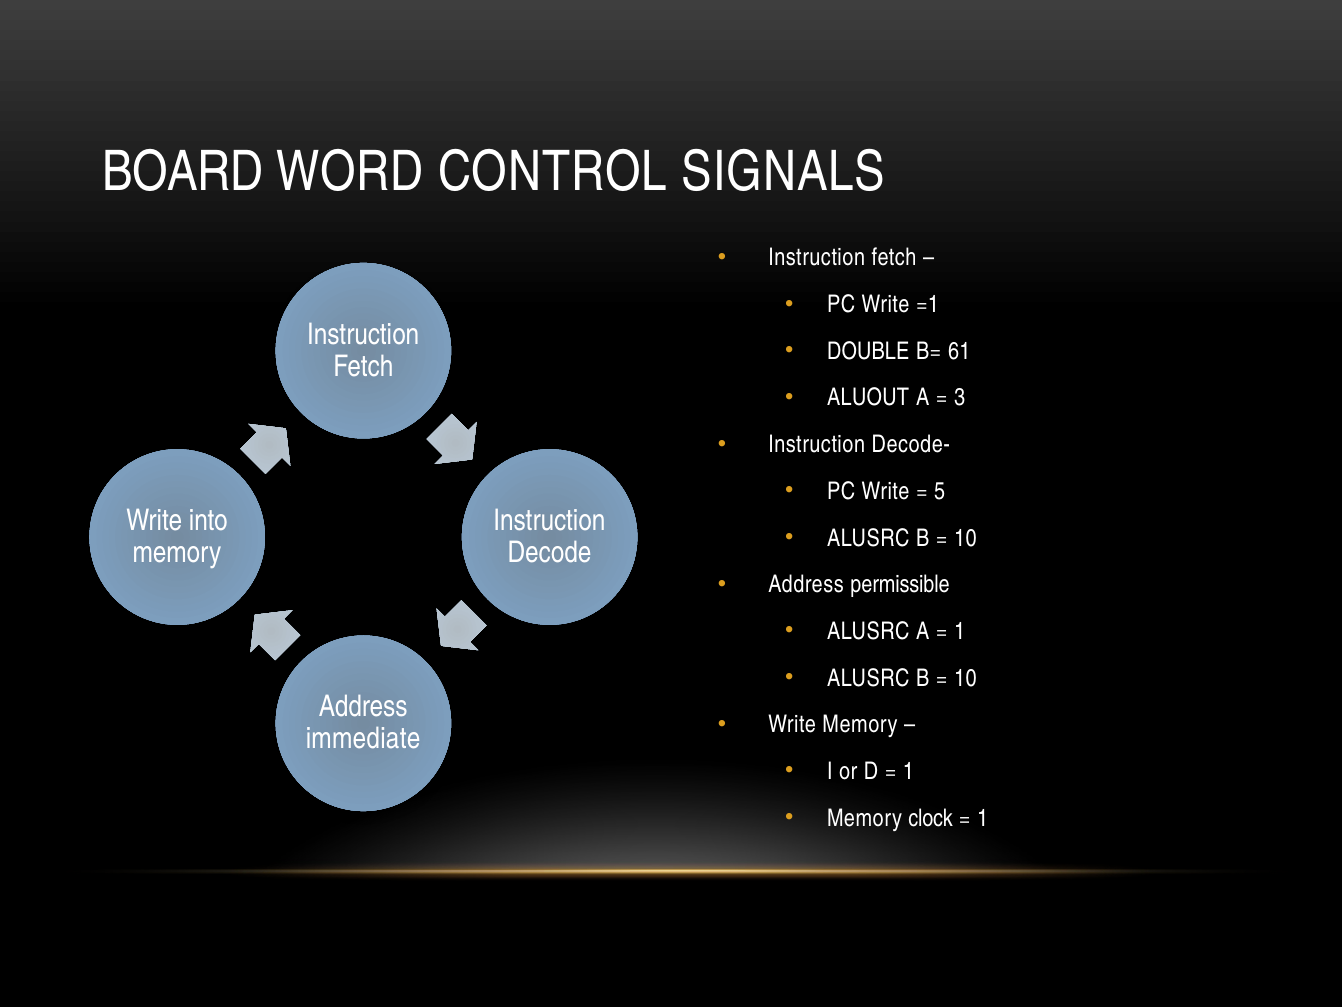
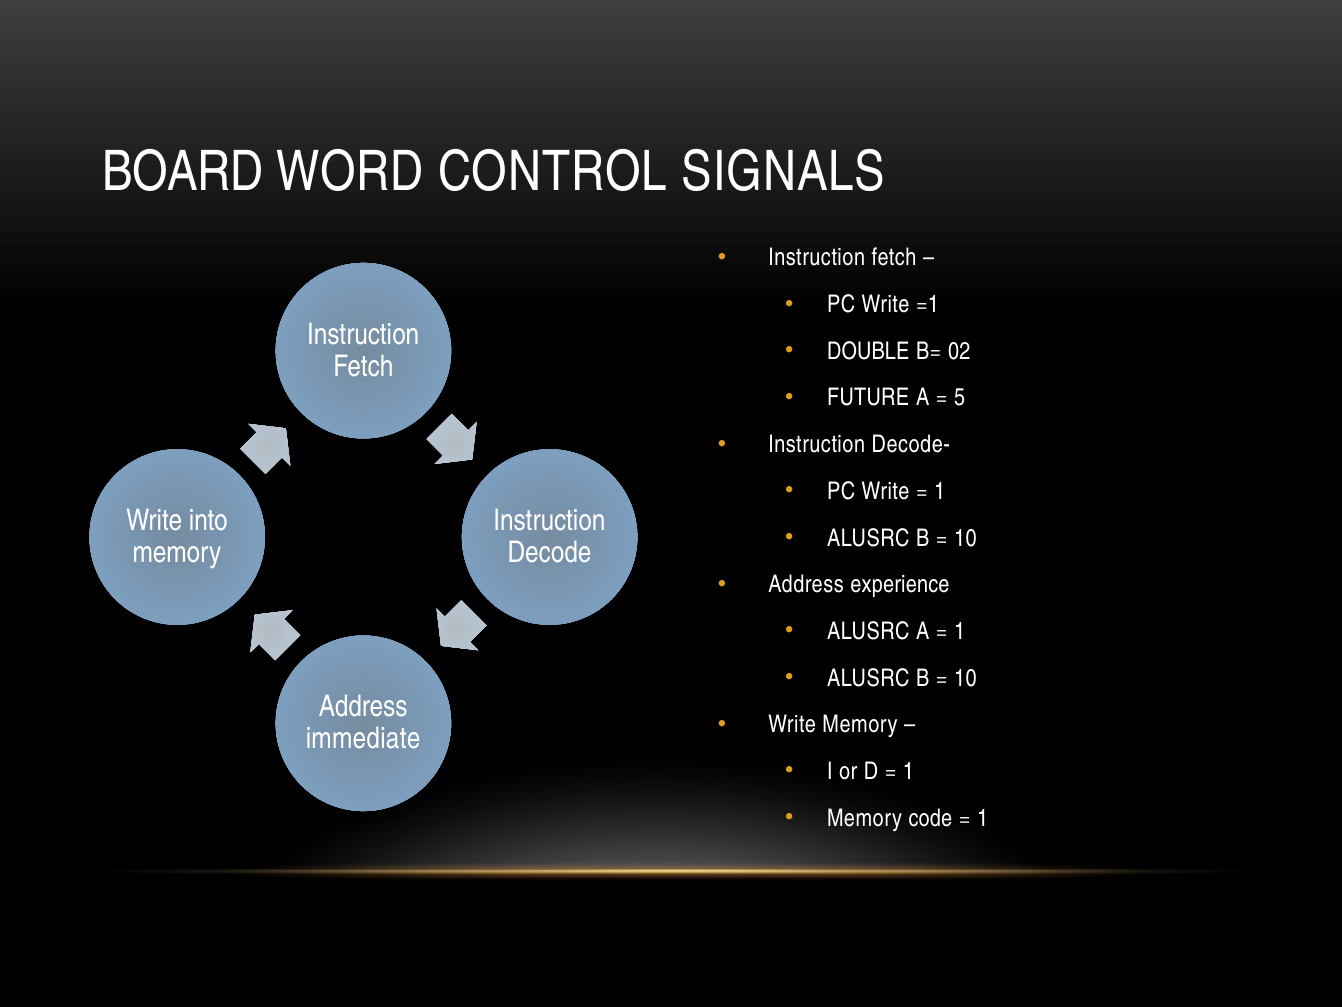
61: 61 -> 02 (959, 351)
ALUOUT: ALUOUT -> FUTURE (868, 398)
3: 3 -> 5 (960, 398)
5: 5 -> 1 (940, 491)
permissible: permissible -> experience (900, 584)
clock: clock -> code (930, 818)
